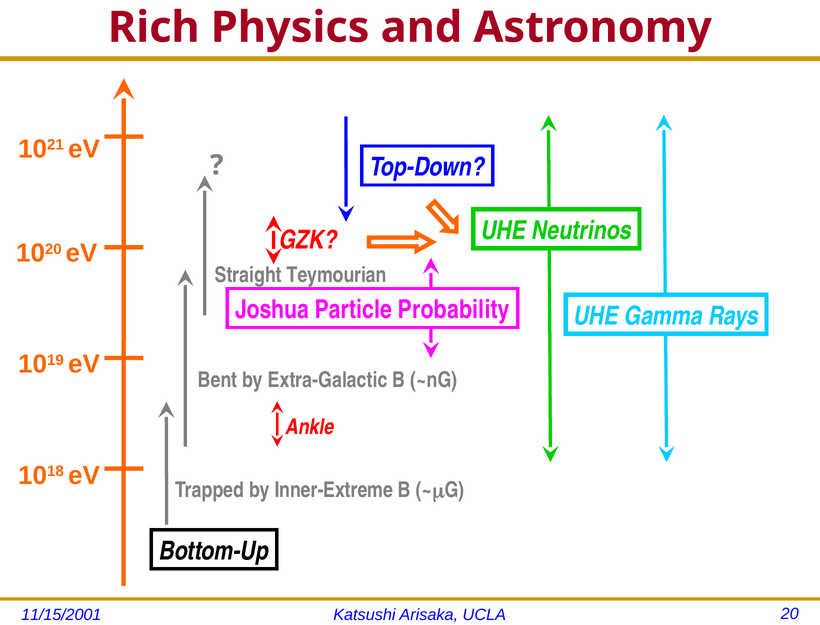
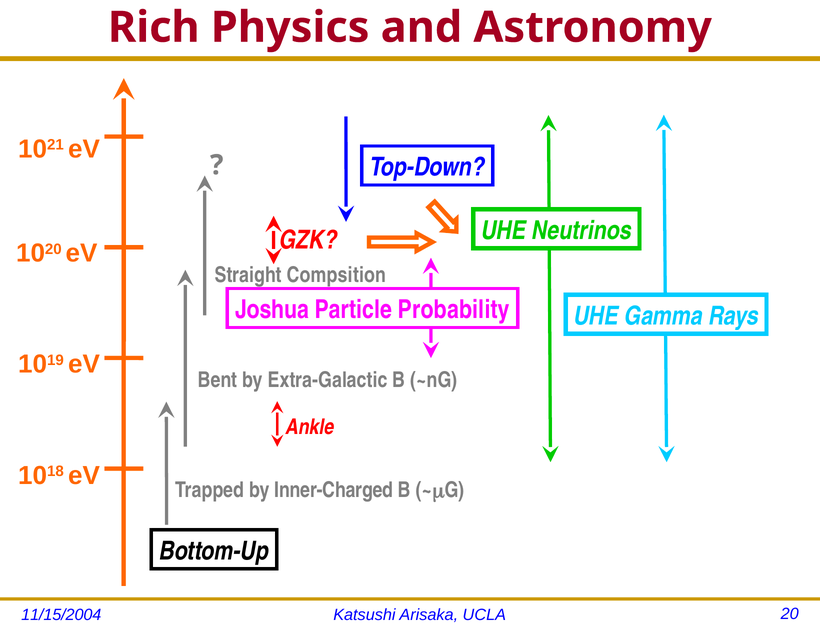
Teymourian: Teymourian -> Compsition (337, 275)
Inner-Extreme: Inner-Extreme -> Inner-Charged (334, 490)
11/15/2001: 11/15/2001 -> 11/15/2004 (61, 614)
